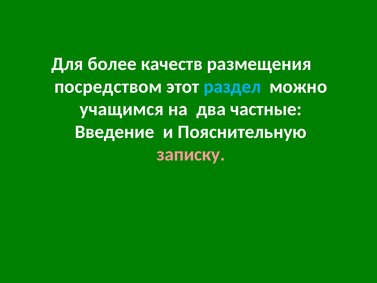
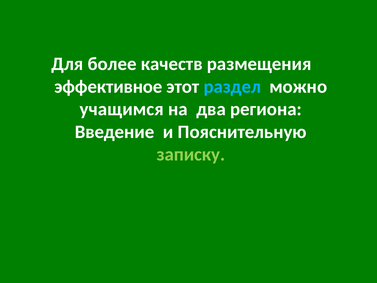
посредством: посредством -> эффективное (108, 86)
частные: частные -> региона (266, 109)
записку colour: pink -> light green (191, 154)
